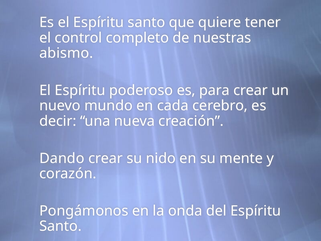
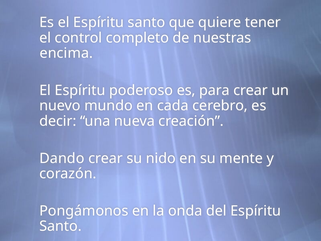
abismo: abismo -> encima (66, 53)
